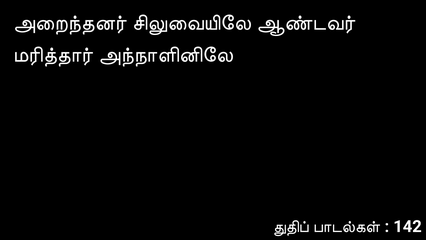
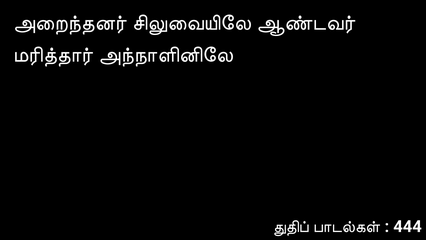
142: 142 -> 444 (408, 226)
